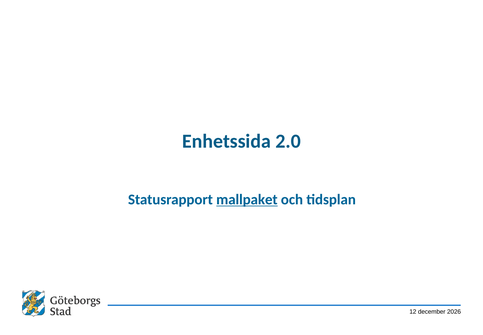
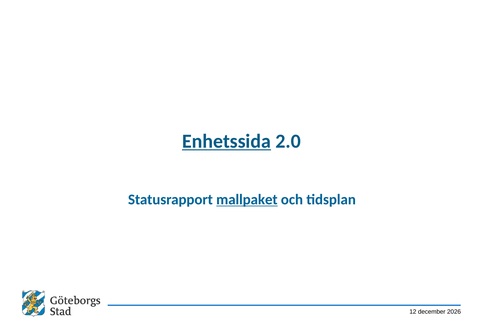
Enhetssida underline: none -> present (227, 141)
